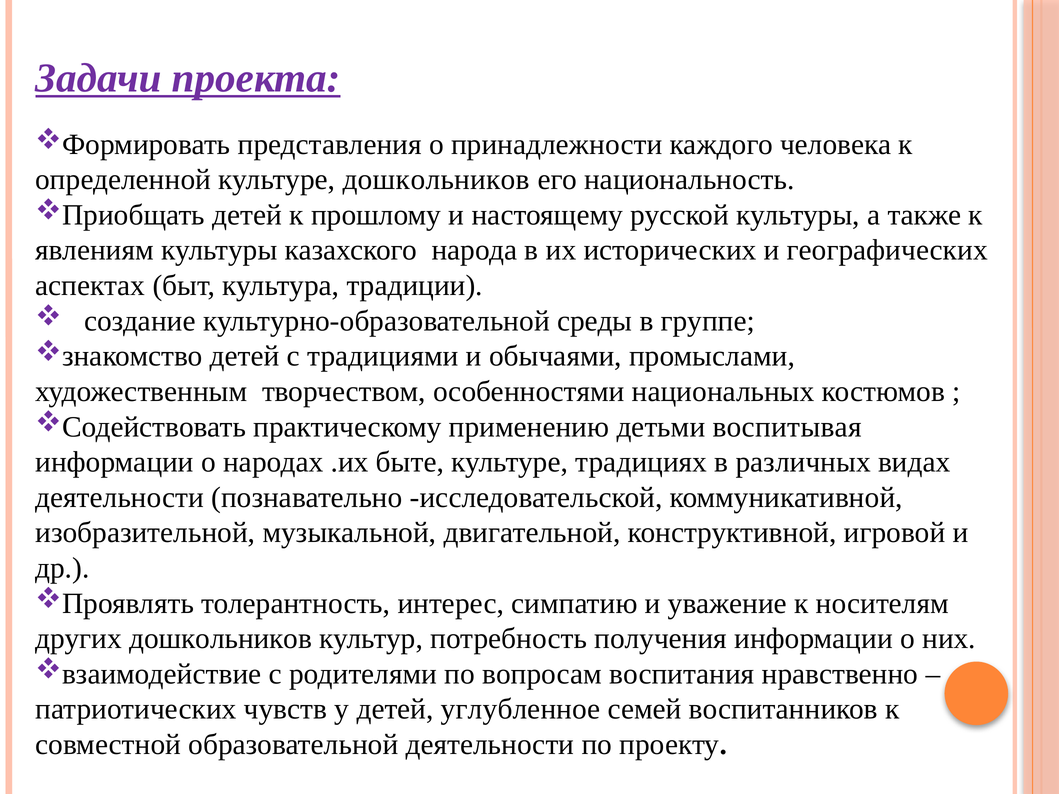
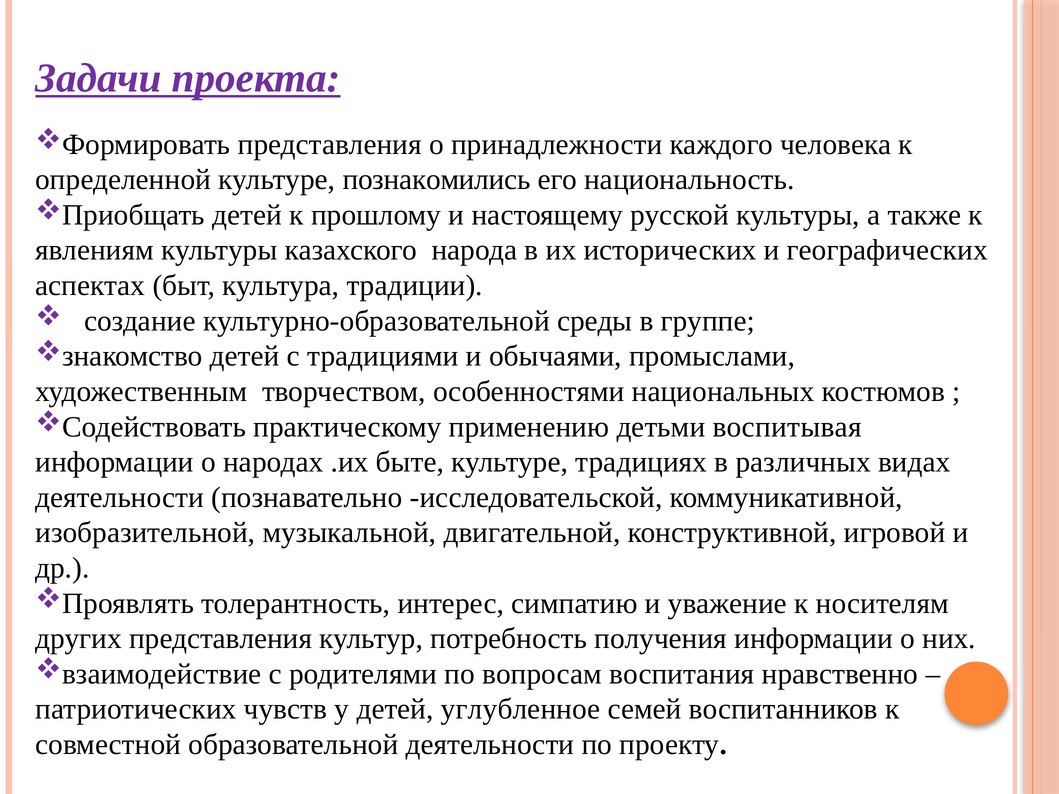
культуре дошкольников: дошкольников -> познакомились (437, 180)
других дошкольников: дошкольников -> представления (221, 639)
